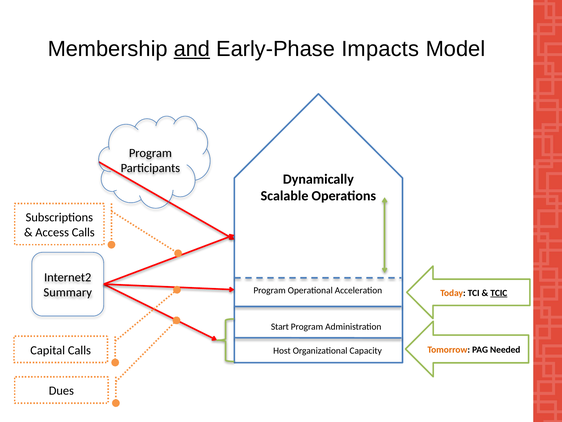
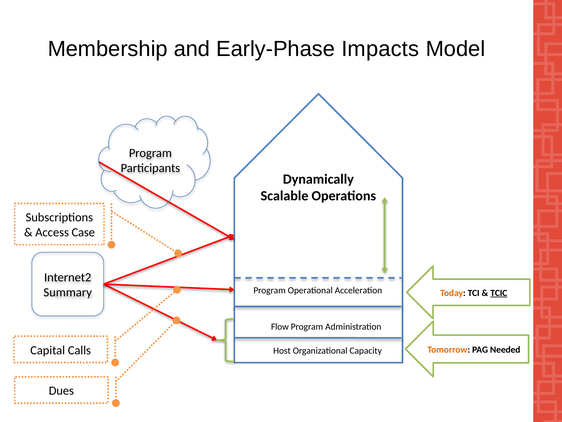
and underline: present -> none (192, 49)
Access Calls: Calls -> Case (83, 232)
Start: Start -> Flow (280, 326)
